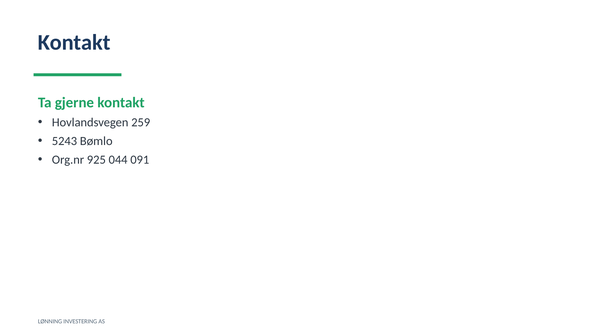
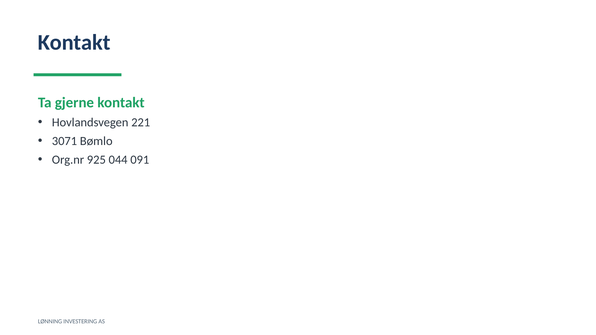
259: 259 -> 221 (141, 123)
5243: 5243 -> 3071 (64, 141)
